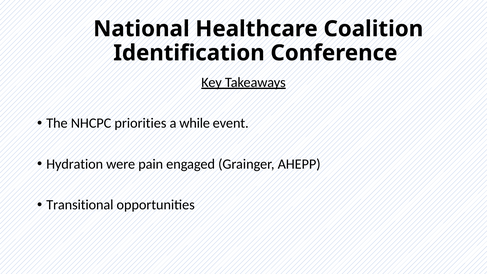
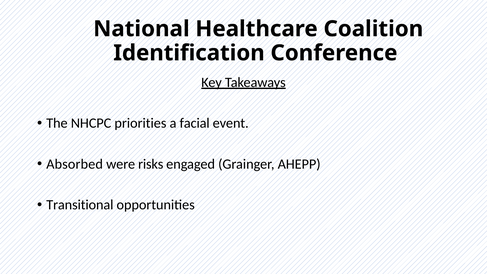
while: while -> facial (195, 123)
Hydration: Hydration -> Absorbed (75, 164)
pain: pain -> risks (151, 164)
